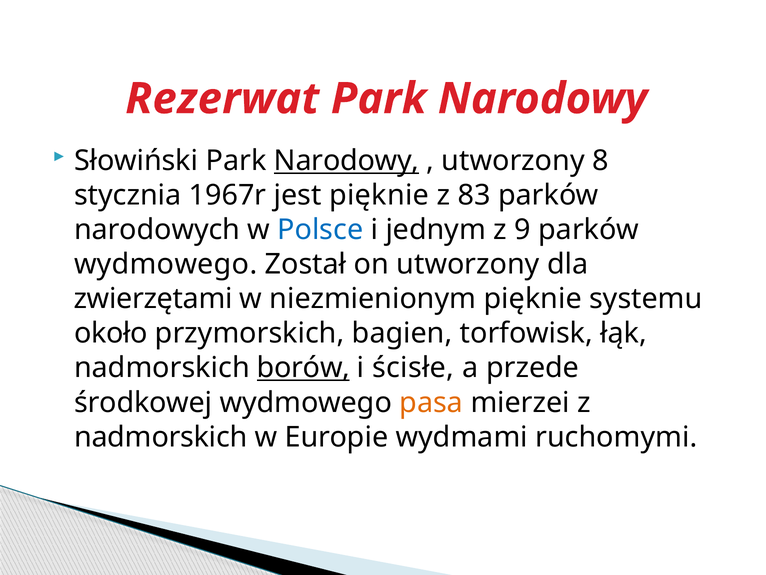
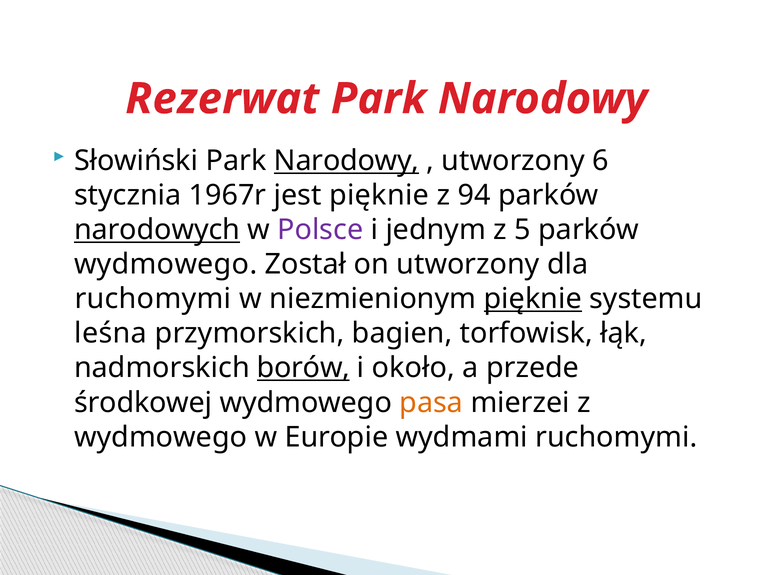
8: 8 -> 6 (600, 161)
83: 83 -> 94 (474, 195)
narodowych underline: none -> present (157, 230)
Polsce colour: blue -> purple (320, 230)
9: 9 -> 5 (523, 230)
zwierzętami: zwierzętami -> ruchomymi (153, 299)
pięknie underline: none -> present (533, 299)
około: około -> leśna (111, 333)
ścisłe: ścisłe -> około (413, 368)
nadmorskich: nadmorskich -> wydmowego (161, 437)
